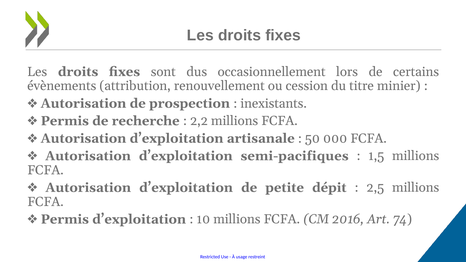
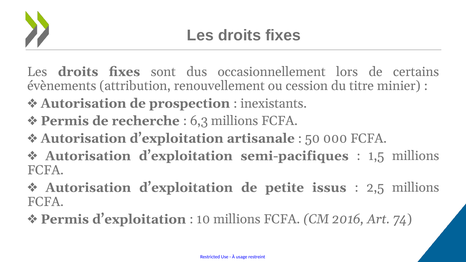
2,2: 2,2 -> 6,3 (199, 121)
dépit: dépit -> issus (329, 188)
